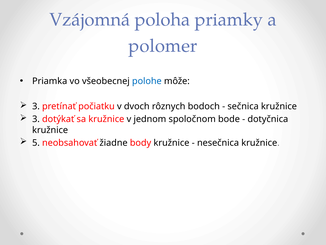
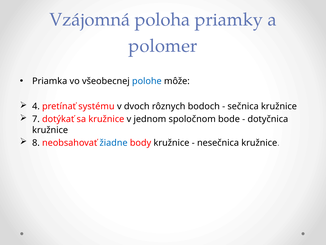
3: 3 -> 4 (36, 106)
počiatku: počiatku -> systému (96, 106)
3: 3 -> 7 (36, 119)
5: 5 -> 8 (36, 143)
žiadne colour: black -> blue (114, 143)
